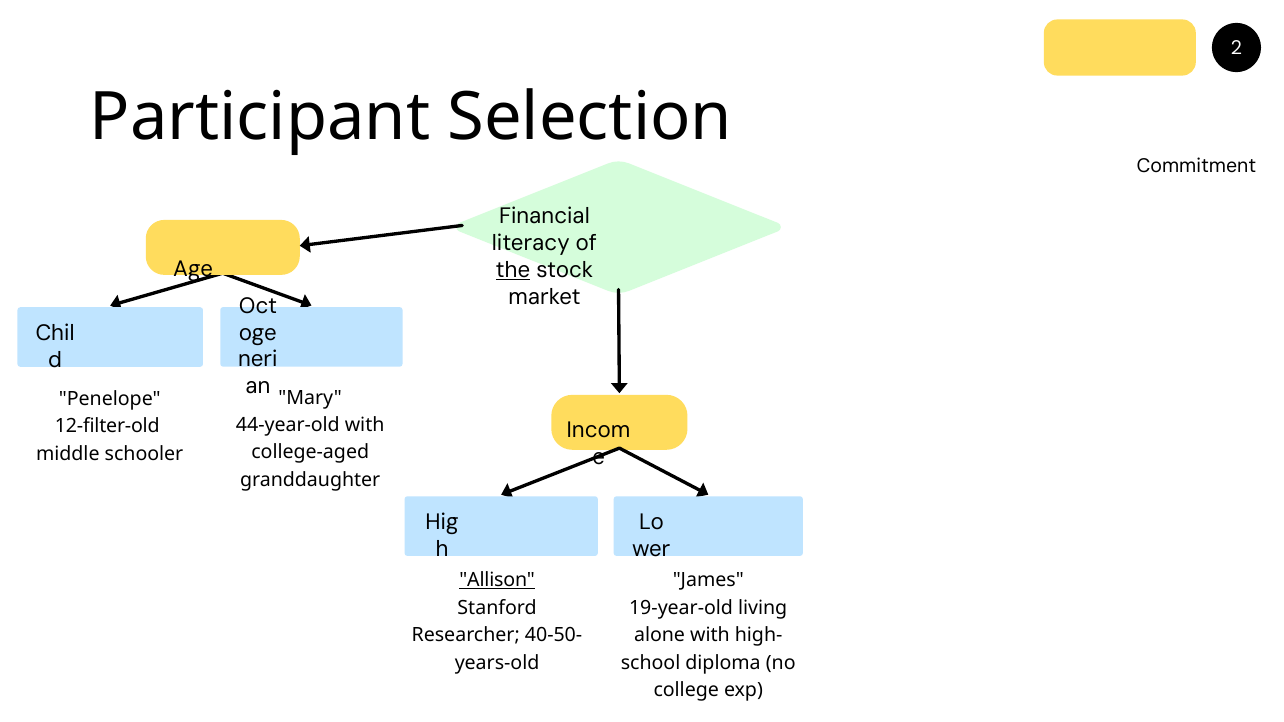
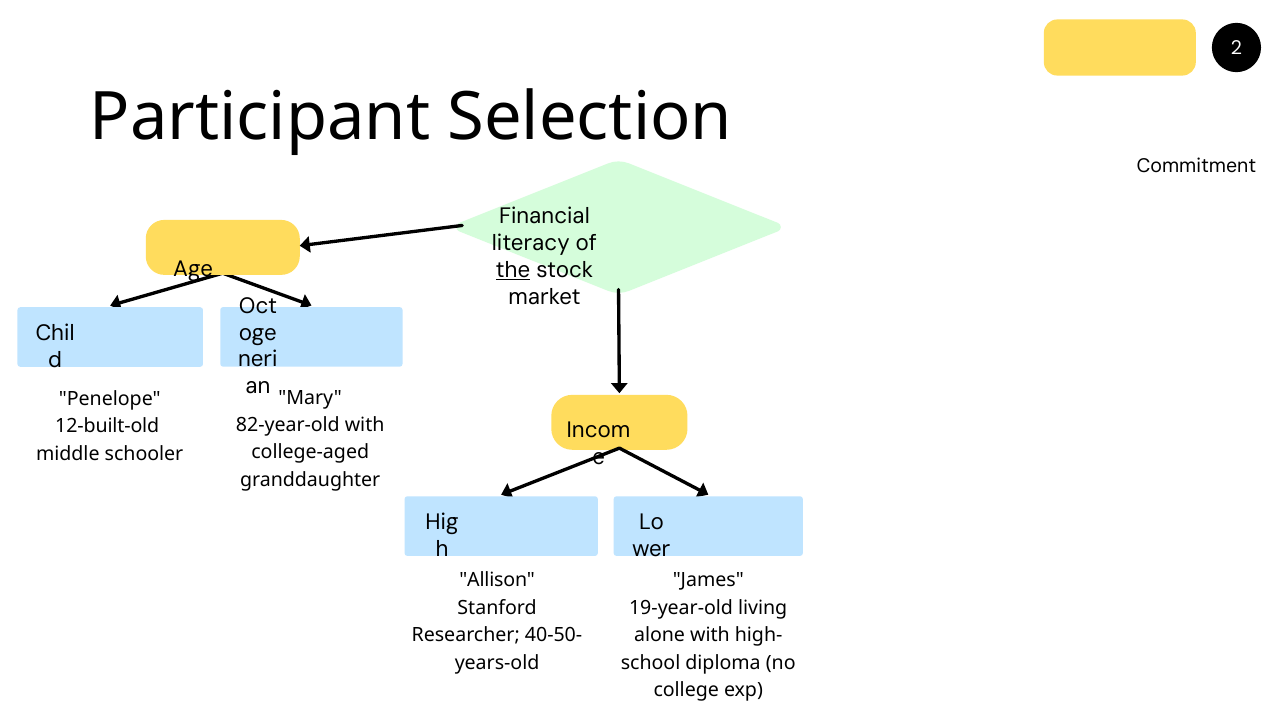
44-year-old: 44-year-old -> 82-year-old (288, 425)
12-filter-old: 12-filter-old -> 12-built-old (107, 427)
Allison underline: present -> none (497, 580)
